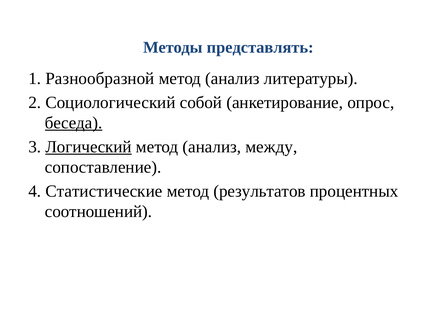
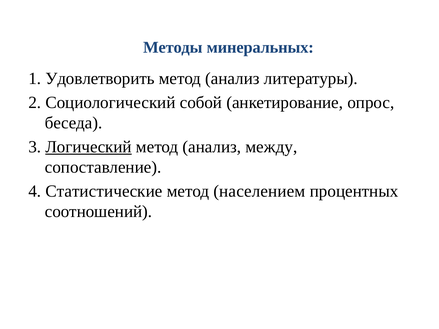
представлять: представлять -> минеральных (260, 48)
Разнообразной: Разнообразной -> Удовлетворить (100, 79)
беседа underline: present -> none (74, 123)
результатов: результатов -> населением (259, 191)
